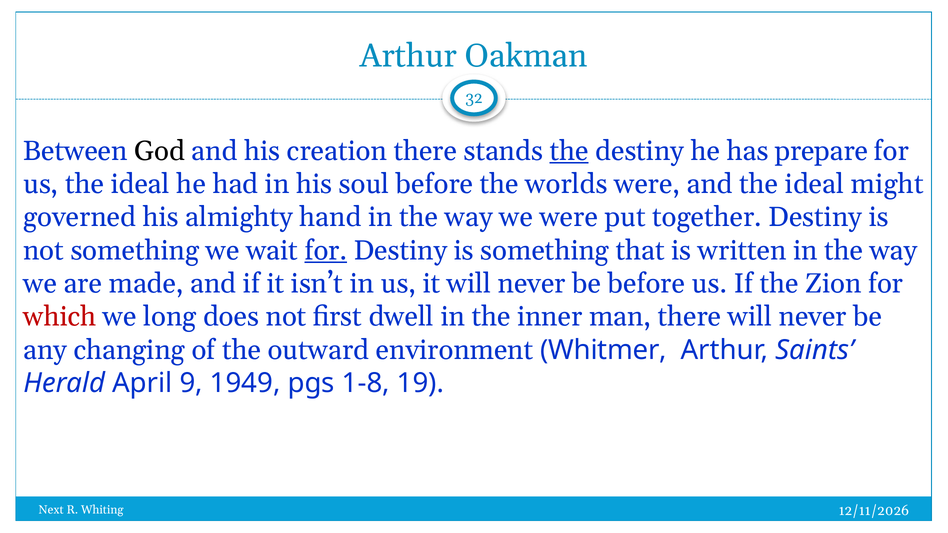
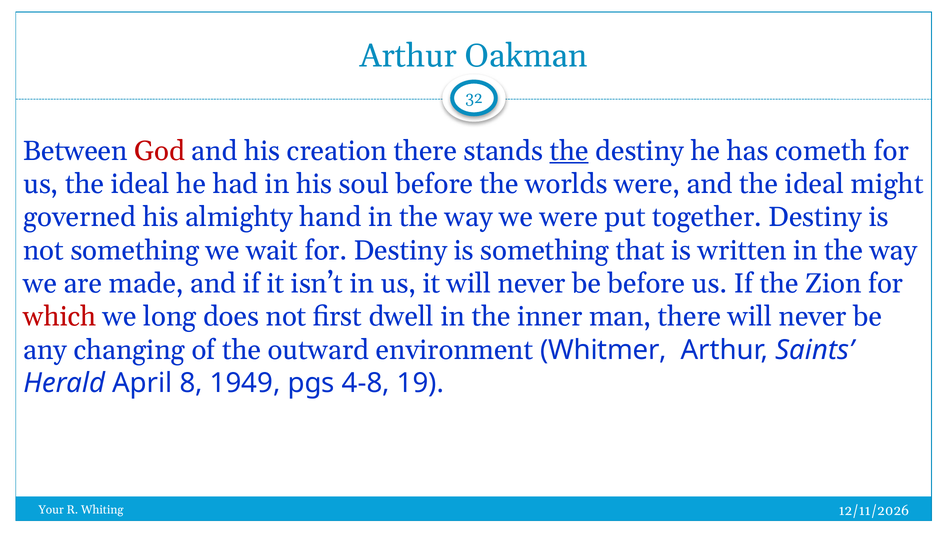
God colour: black -> red (159, 151)
prepare: prepare -> cometh (821, 151)
for underline: present -> none (326, 251)
9: 9 -> 8 (191, 383)
1-8: 1-8 -> 4-8 (366, 383)
Next: Next -> Your (51, 510)
